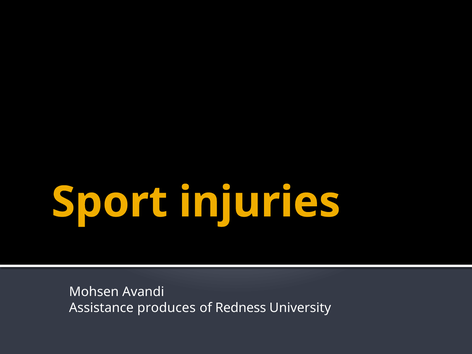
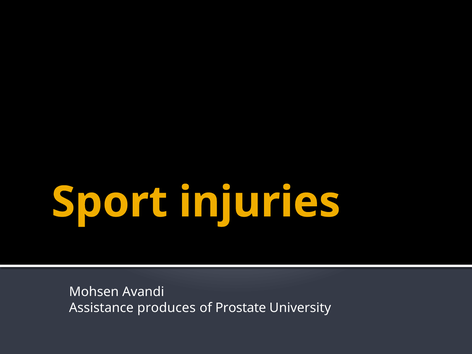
Redness: Redness -> Prostate (241, 308)
